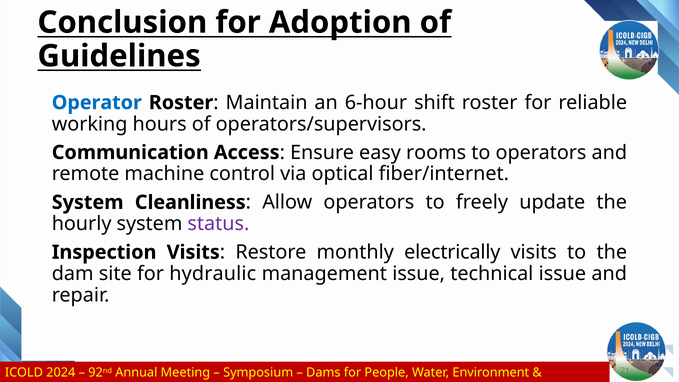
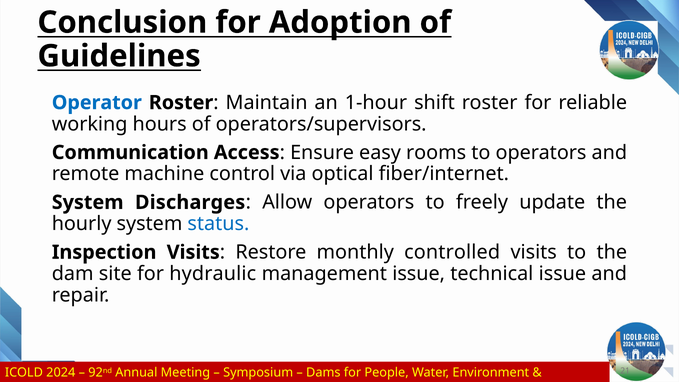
6-hour: 6-hour -> 1-hour (376, 103)
Cleanliness: Cleanliness -> Discharges (190, 202)
status colour: purple -> blue (218, 224)
electrically: electrically -> controlled (452, 252)
